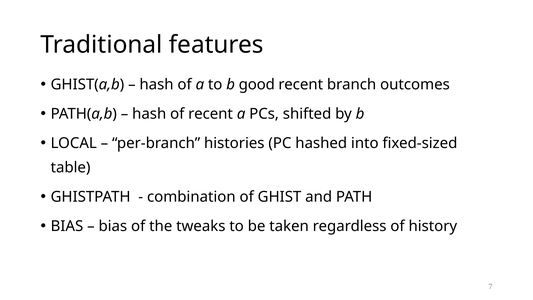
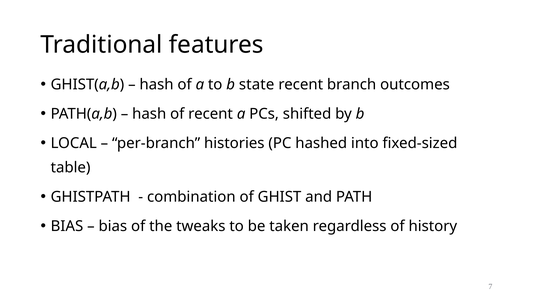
good: good -> state (257, 85)
